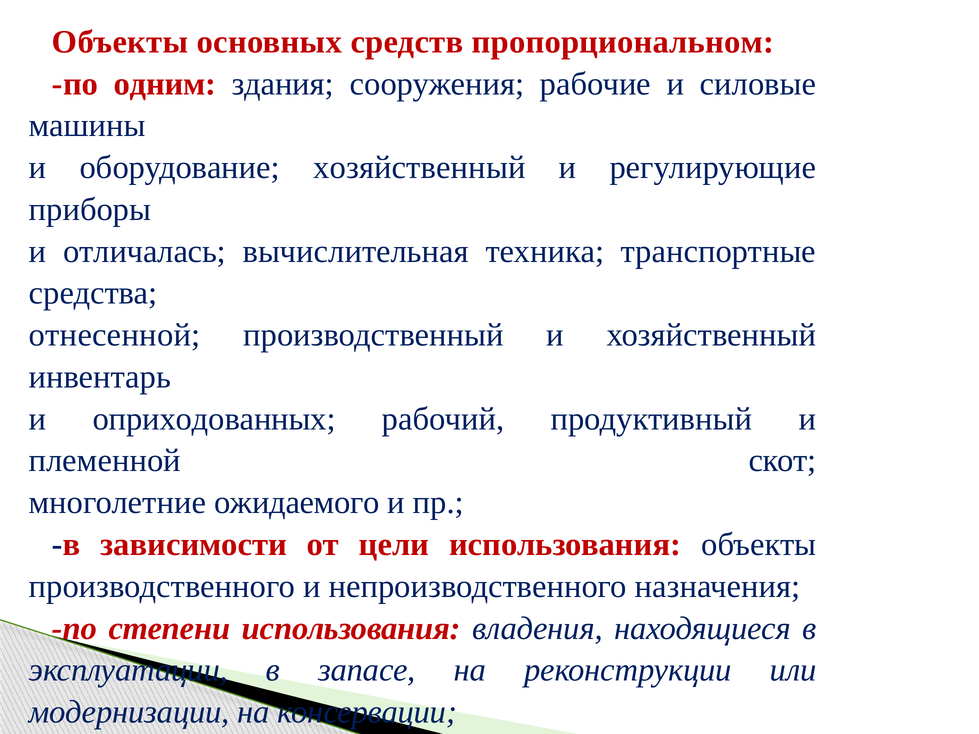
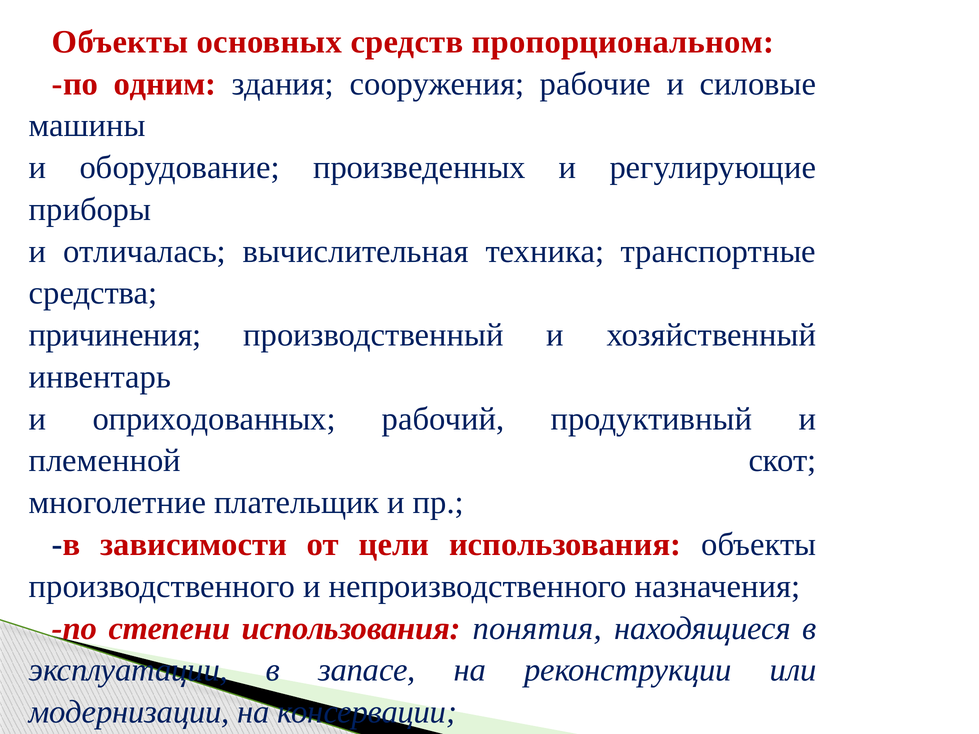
оборудование хозяйственный: хозяйственный -> произведенных (420, 168)
отнесенной: отнесенной -> причинения (115, 335)
ожидаемого: ожидаемого -> плательщик (297, 503)
владения: владения -> понятия (537, 628)
